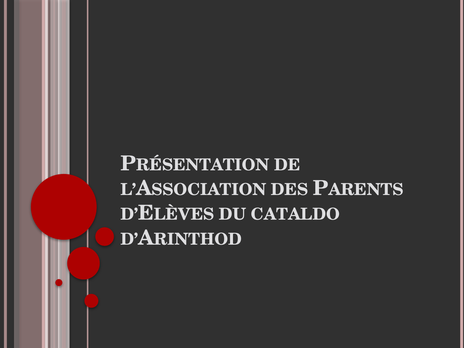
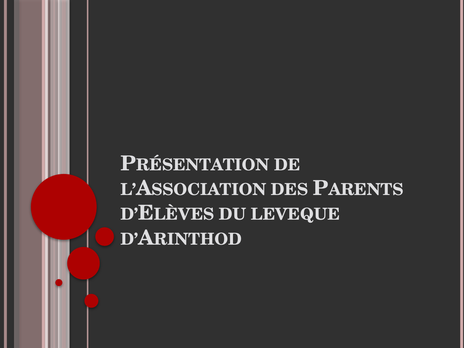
CATALDO: CATALDO -> LEVEQUE (295, 214)
